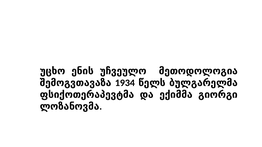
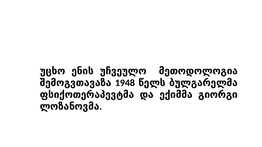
1934: 1934 -> 1948 (125, 83)
